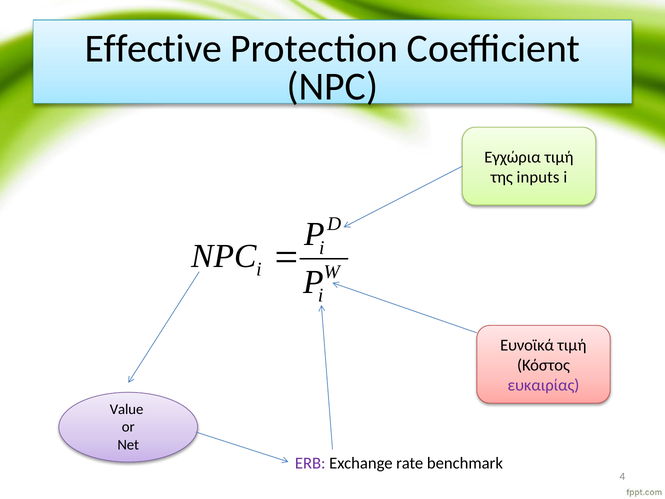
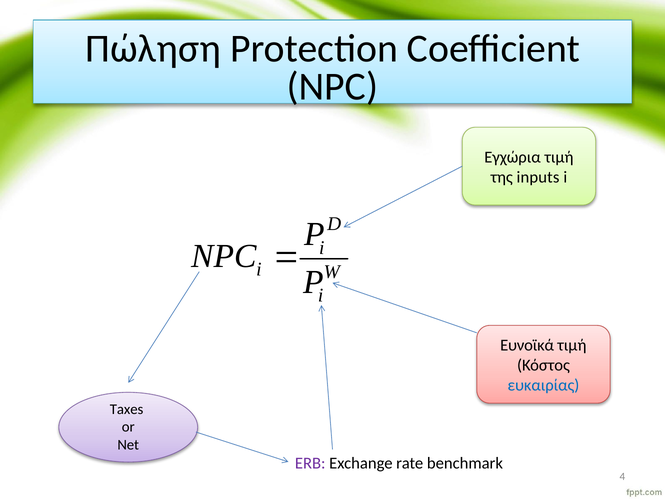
Effective: Effective -> Πώληση (153, 48)
ευκαιρίας colour: purple -> blue (543, 385)
Value: Value -> Taxes (127, 409)
